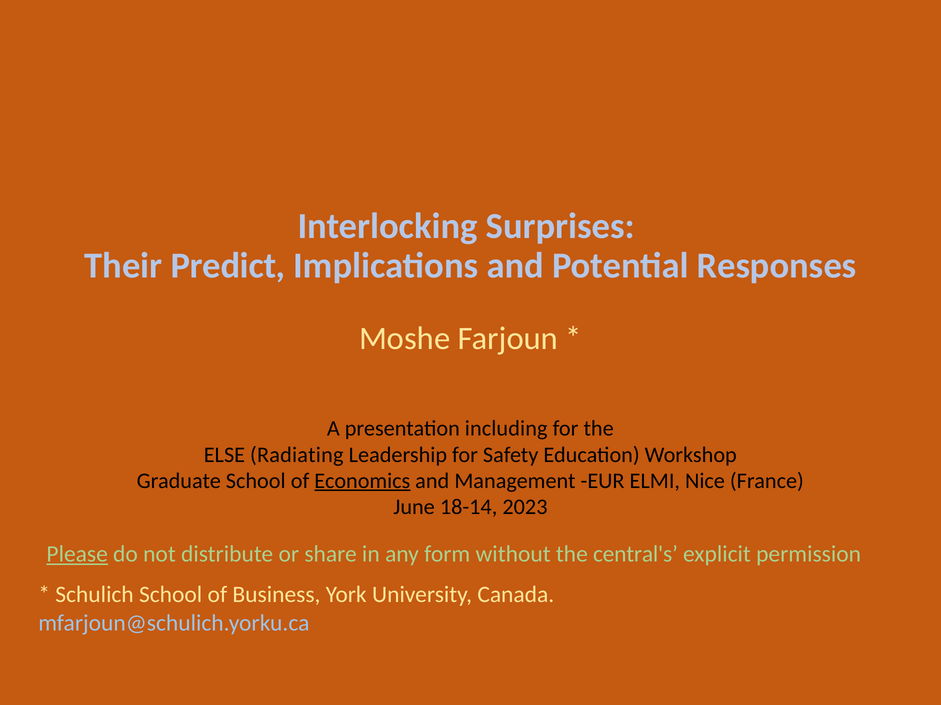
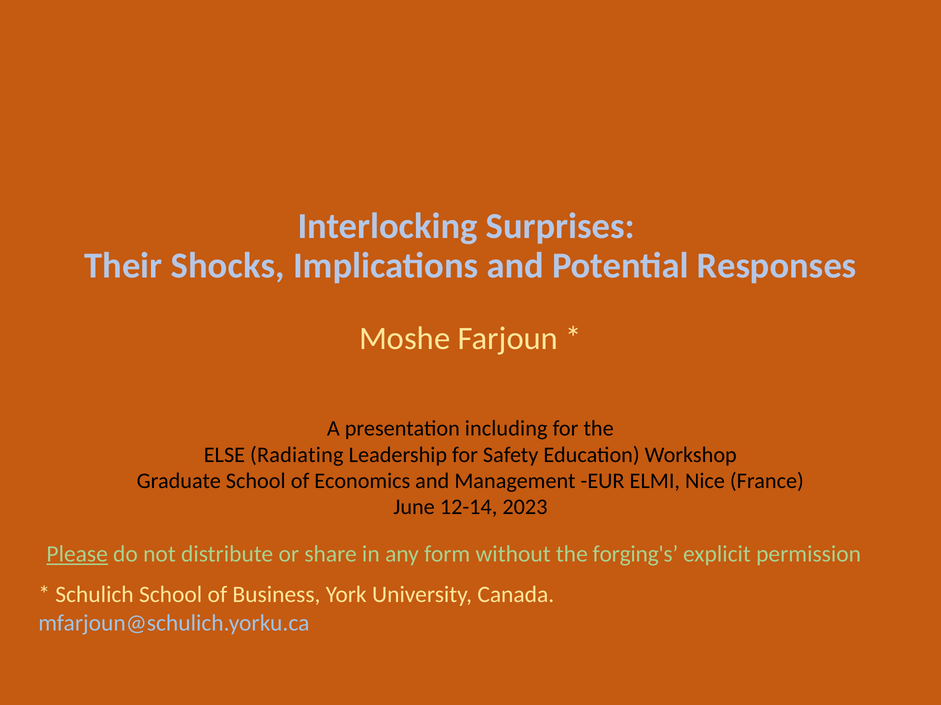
Predict: Predict -> Shocks (228, 266)
Economics underline: present -> none (362, 481)
18-14: 18-14 -> 12-14 (469, 507)
central's: central's -> forging's (635, 555)
